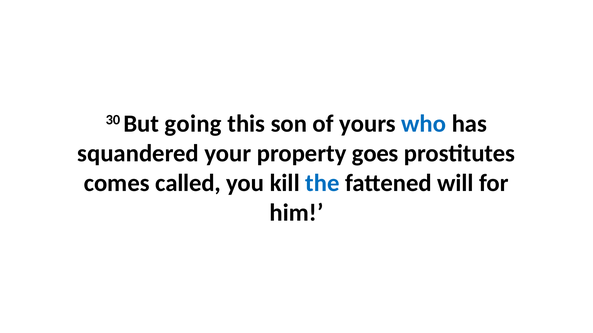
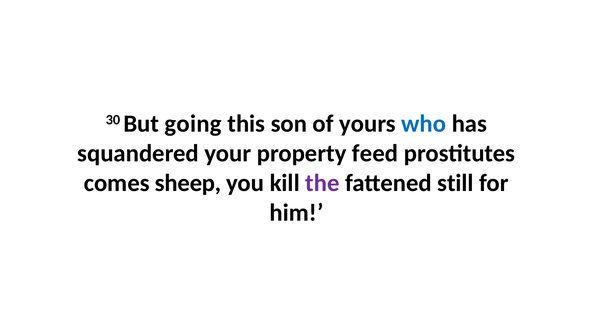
goes: goes -> feed (375, 154)
called: called -> sheep (188, 183)
the colour: blue -> purple (322, 183)
will: will -> still (455, 183)
